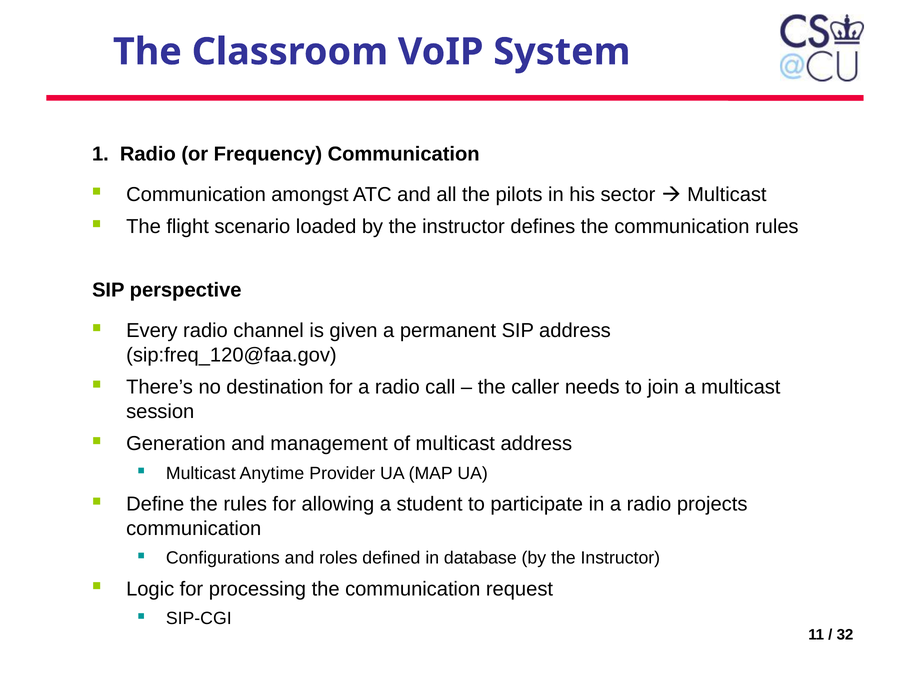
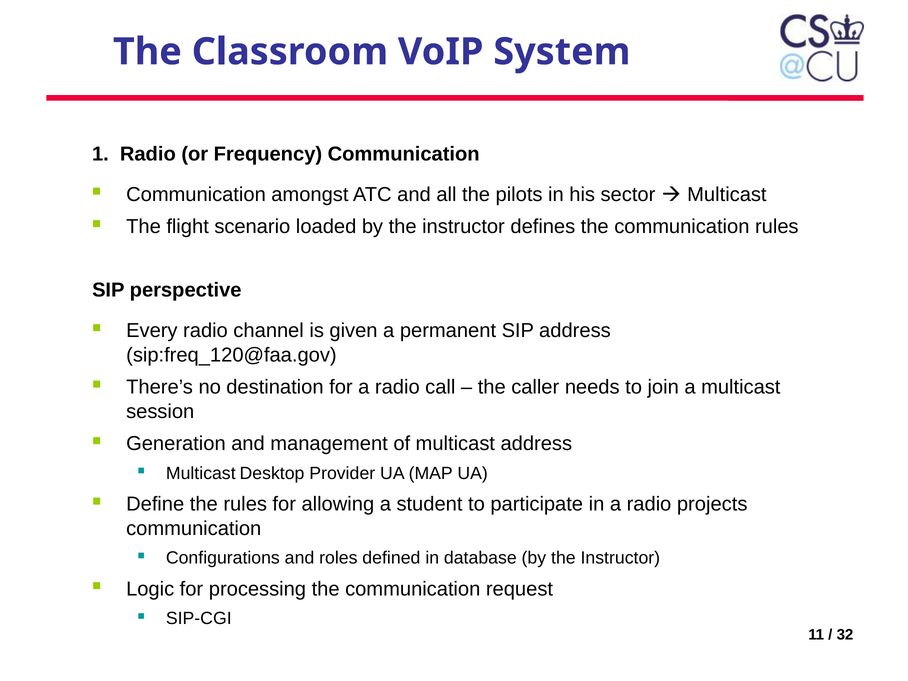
Anytime: Anytime -> Desktop (272, 473)
